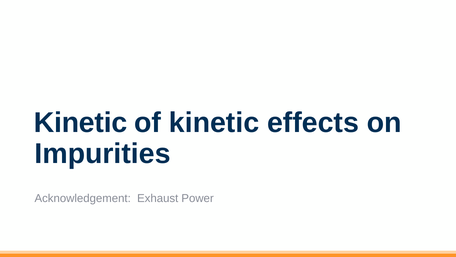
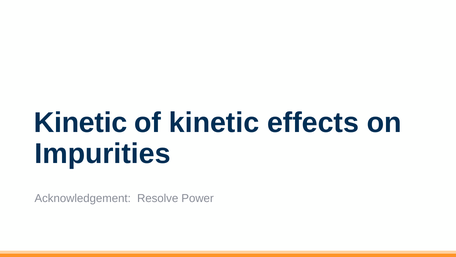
Exhaust: Exhaust -> Resolve (158, 198)
